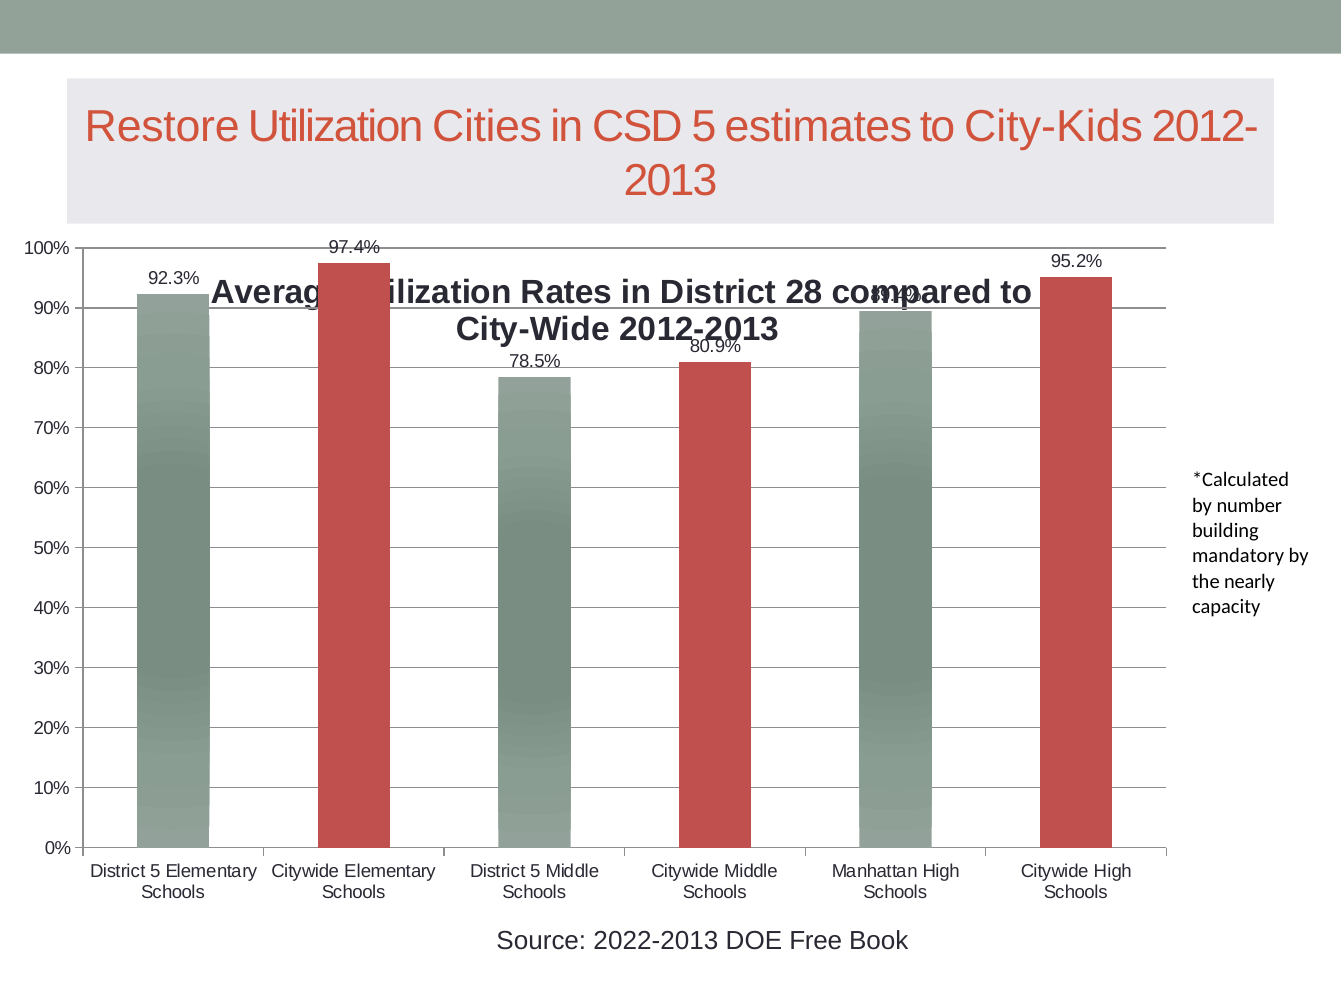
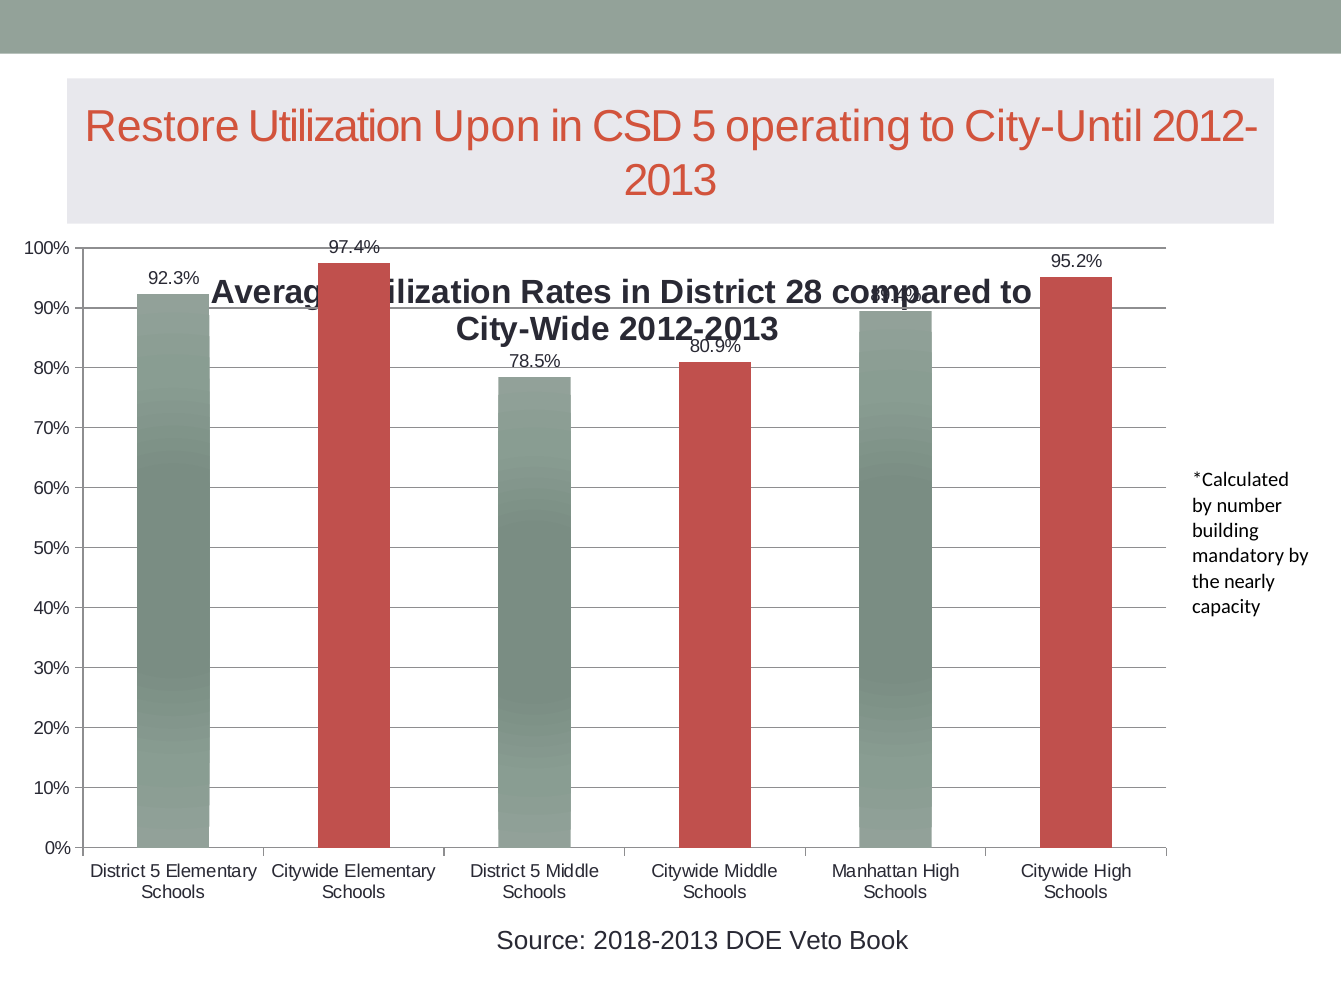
Cities: Cities -> Upon (487, 127)
estimates: estimates -> operating (818, 127)
City-Kids: City-Kids -> City-Until (1054, 127)
2022-2013: 2022-2013 -> 2018-2013 (656, 941)
Free: Free -> Veto (816, 941)
